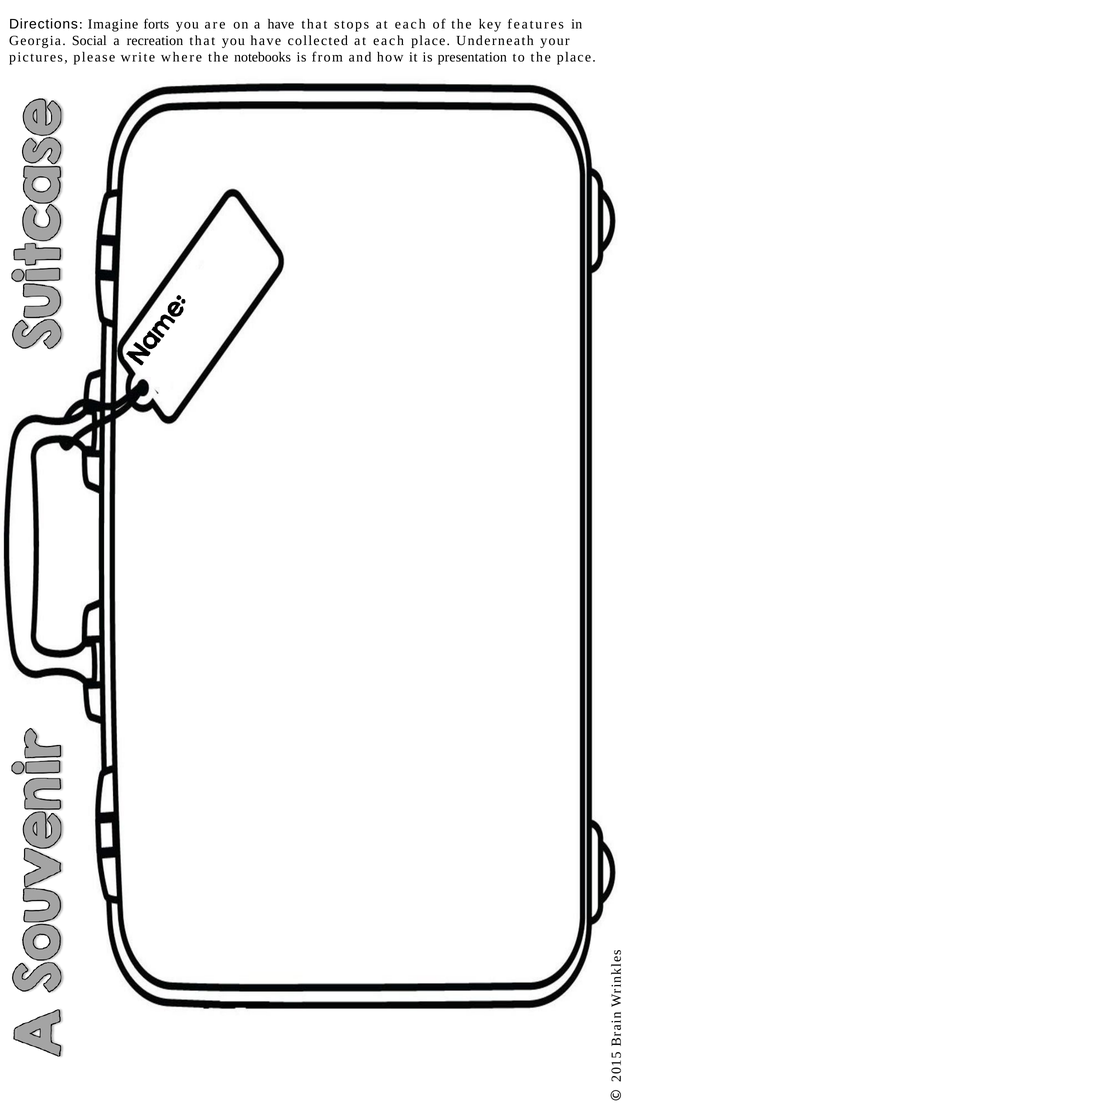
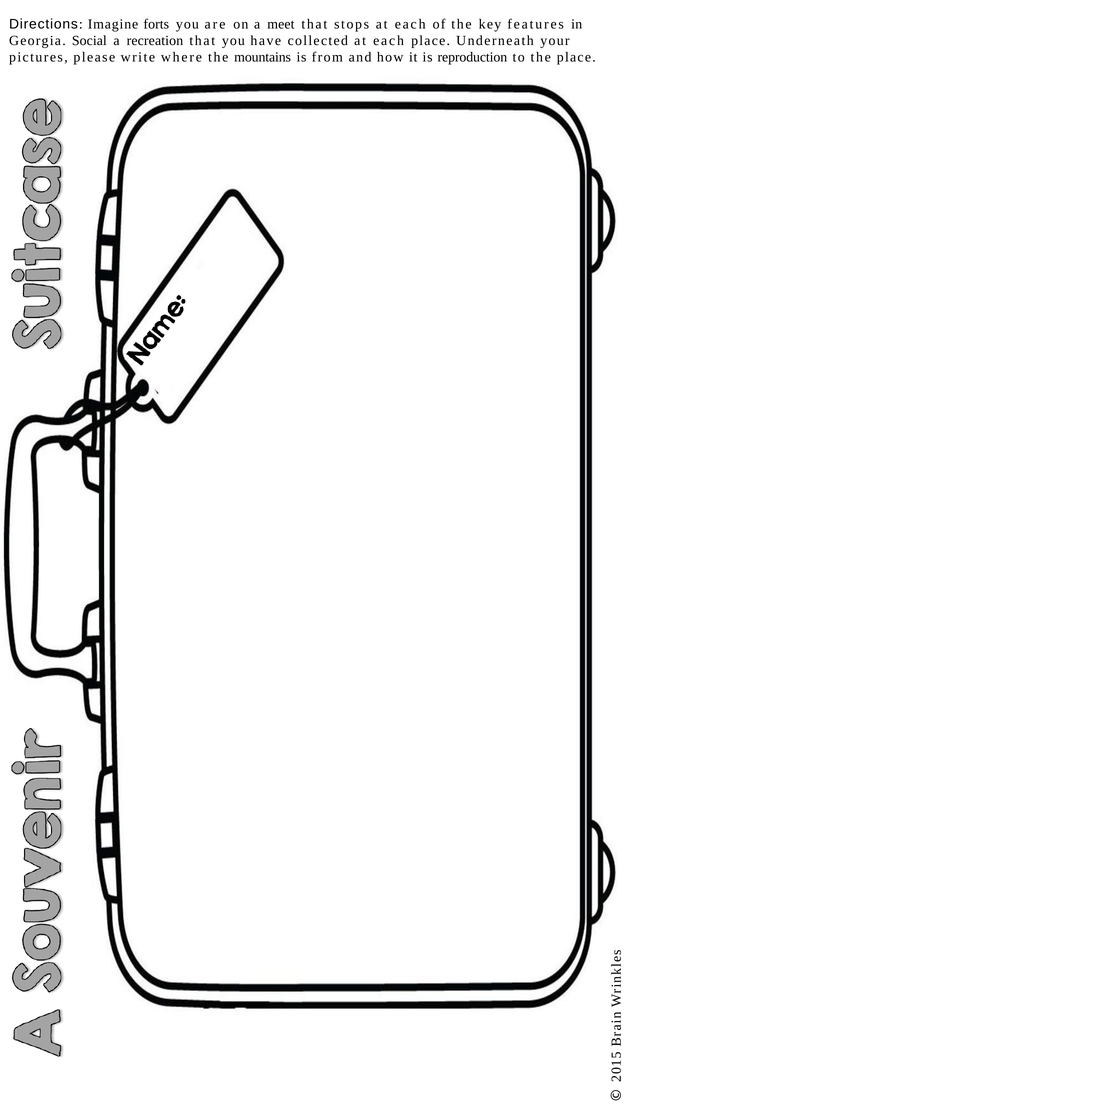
a have: have -> meet (281, 24)
notebooks: notebooks -> mountains (263, 57)
presentation: presentation -> reproduction (472, 57)
